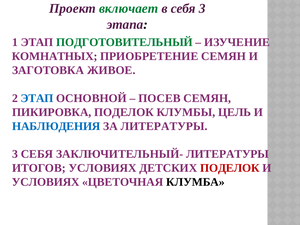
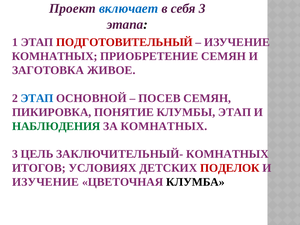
включает colour: green -> blue (129, 8)
ПОДГОТОВИТЕЛЬНЫЙ colour: green -> red (124, 42)
ПИКИРОВКА ПОДЕЛОК: ПОДЕЛОК -> ПОНЯТИЕ (124, 112)
КЛУМБЫ ЦЕЛЬ: ЦЕЛЬ -> ЭТАП (235, 112)
НАБЛЮДЕНИЯ colour: blue -> green (56, 126)
ЗА ЛИТЕРАТУРЫ: ЛИТЕРАТУРЫ -> КОМНАТНЫХ (164, 126)
3 СЕБЯ: СЕБЯ -> ЦЕЛЬ (37, 154)
ЗАКЛЮЧИТЕЛЬНЫЙ- ЛИТЕРАТУРЫ: ЛИТЕРАТУРЫ -> КОМНАТНЫХ (227, 154)
УСЛОВИЯХ: УСЛОВИЯХ -> ИЗУЧЕНИЕ (46, 182)
